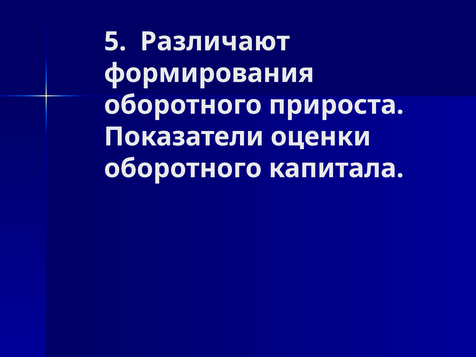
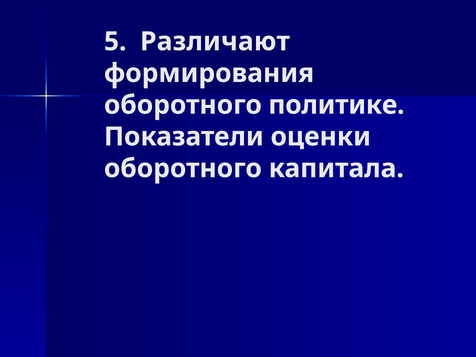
прироста: прироста -> политике (336, 105)
